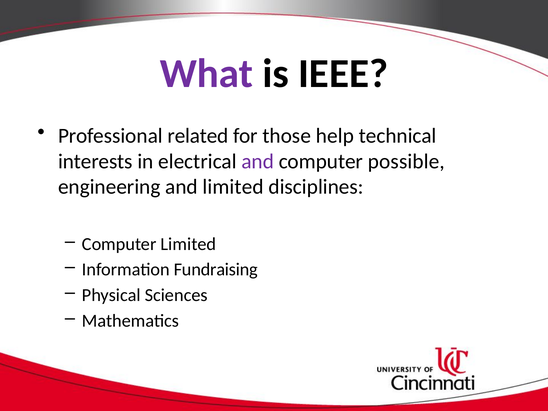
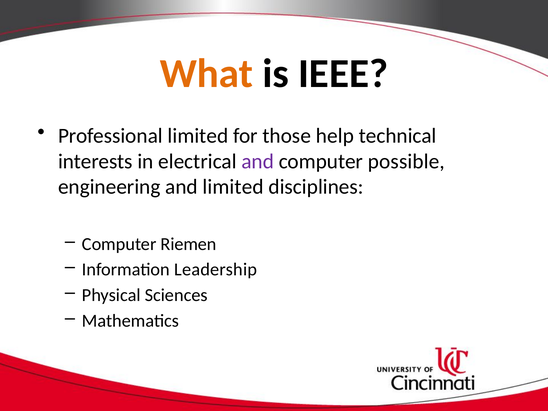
What colour: purple -> orange (206, 74)
Professional related: related -> limited (198, 136)
Computer Limited: Limited -> Riemen (188, 244)
Fundraising: Fundraising -> Leadership (216, 270)
